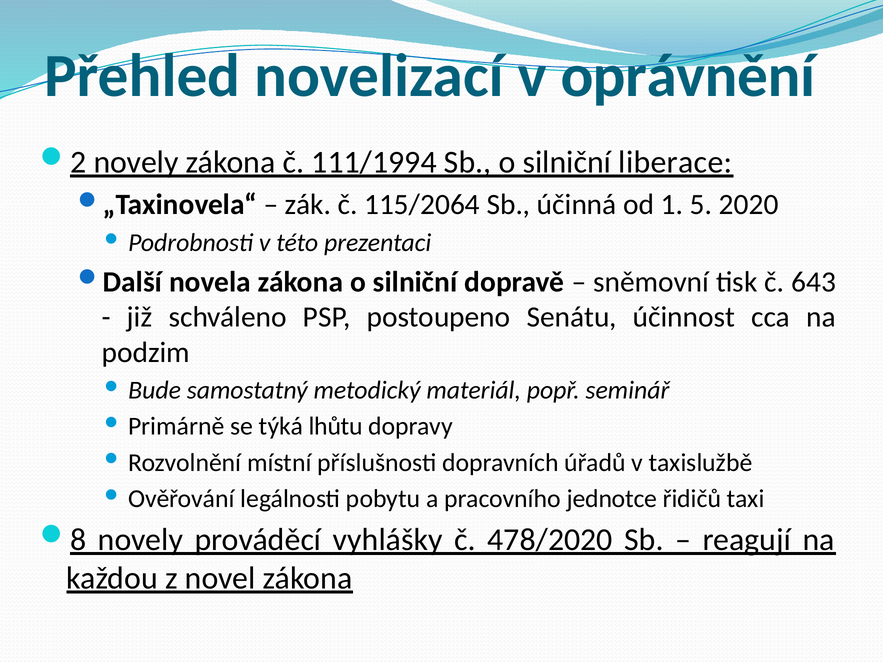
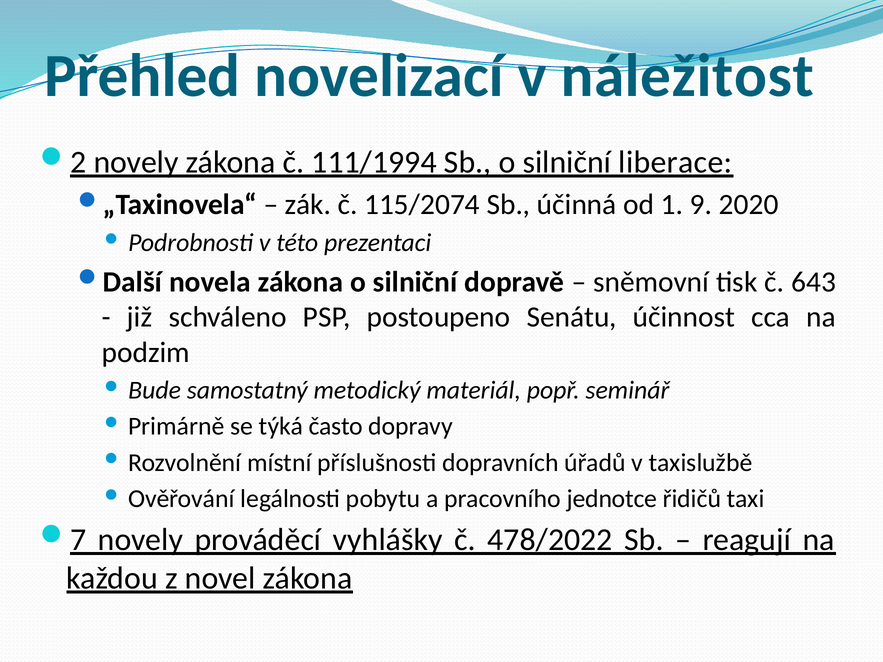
oprávnění: oprávnění -> náležitost (687, 76)
115/2064: 115/2064 -> 115/2074 (422, 205)
5: 5 -> 9 (701, 205)
lhůtu: lhůtu -> často (336, 427)
8: 8 -> 7 (78, 540)
478/2020: 478/2020 -> 478/2022 (550, 540)
